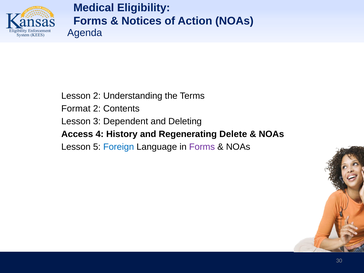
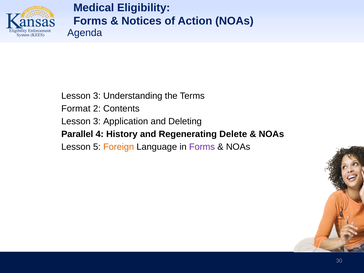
2: 2 -> 3 (97, 96)
Dependent: Dependent -> Application (126, 121)
Access: Access -> Parallel (77, 134)
Foreign colour: blue -> orange (119, 147)
